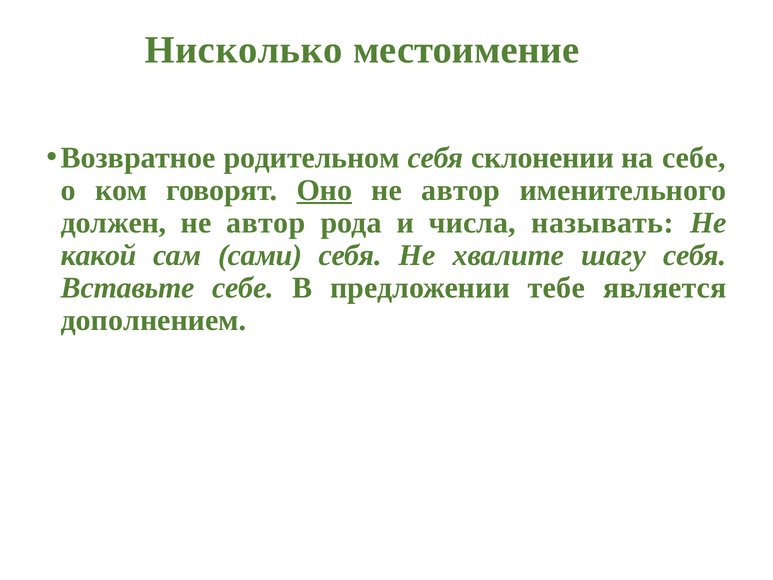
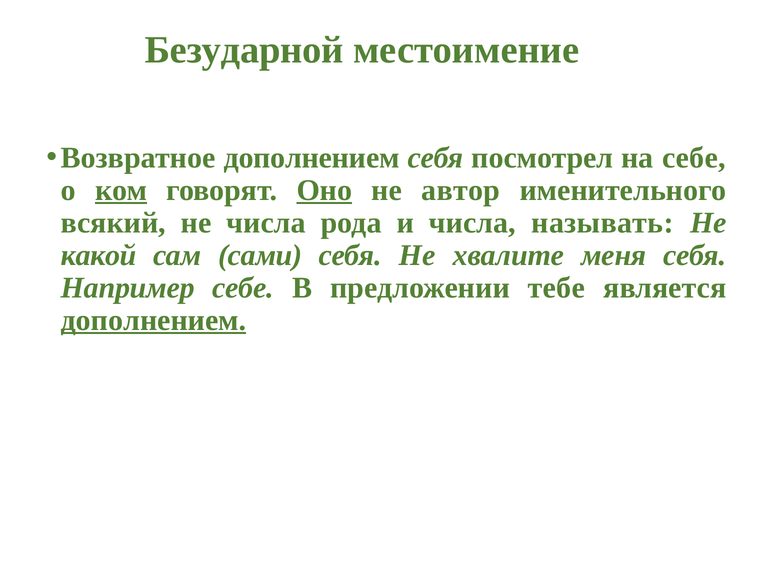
Нисколько: Нисколько -> Безударной (244, 50)
Возвратное родительном: родительном -> дополнением (312, 158)
склонении: склонении -> посмотрел (542, 158)
ком underline: none -> present (121, 190)
должен: должен -> всякий (113, 223)
автор: автор -> числа (266, 223)
шагу: шагу -> меня (614, 255)
Вставьте: Вставьте -> Например (128, 288)
дополнением underline: none -> present (154, 320)
